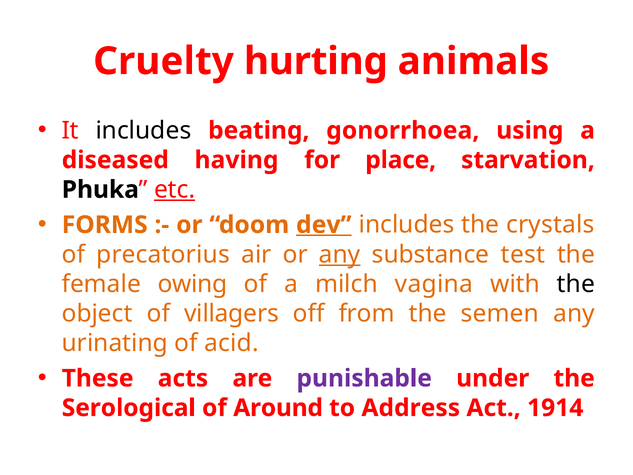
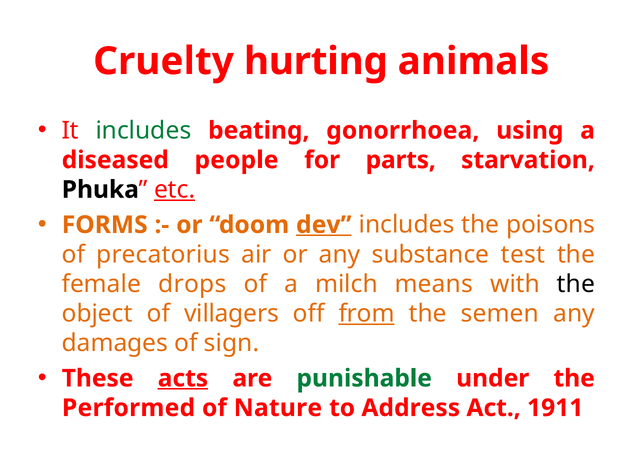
includes colour: black -> green (143, 130)
having: having -> people (236, 160)
place: place -> parts (401, 160)
crystals: crystals -> poisons (551, 225)
any underline: present -> none (340, 254)
owing: owing -> drops (192, 284)
vagina: vagina -> means (434, 284)
from underline: none -> present (367, 313)
urinating: urinating -> damages (115, 343)
acid: acid -> sign (232, 343)
acts underline: none -> present (183, 378)
punishable colour: purple -> green (364, 378)
Serological: Serological -> Performed (129, 408)
Around: Around -> Nature (278, 408)
1914: 1914 -> 1911 (555, 408)
